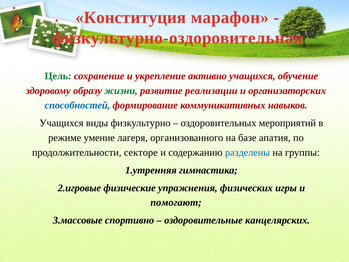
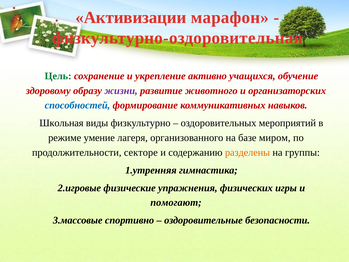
Конституция: Конституция -> Активизации (131, 18)
жизни colour: green -> purple (121, 91)
реализации: реализации -> животного (211, 91)
Учащихся: Учащихся -> Школьная (61, 123)
апатия: апатия -> миром (275, 138)
разделены colour: blue -> orange (248, 152)
канцелярских: канцелярских -> безопасности (278, 220)
